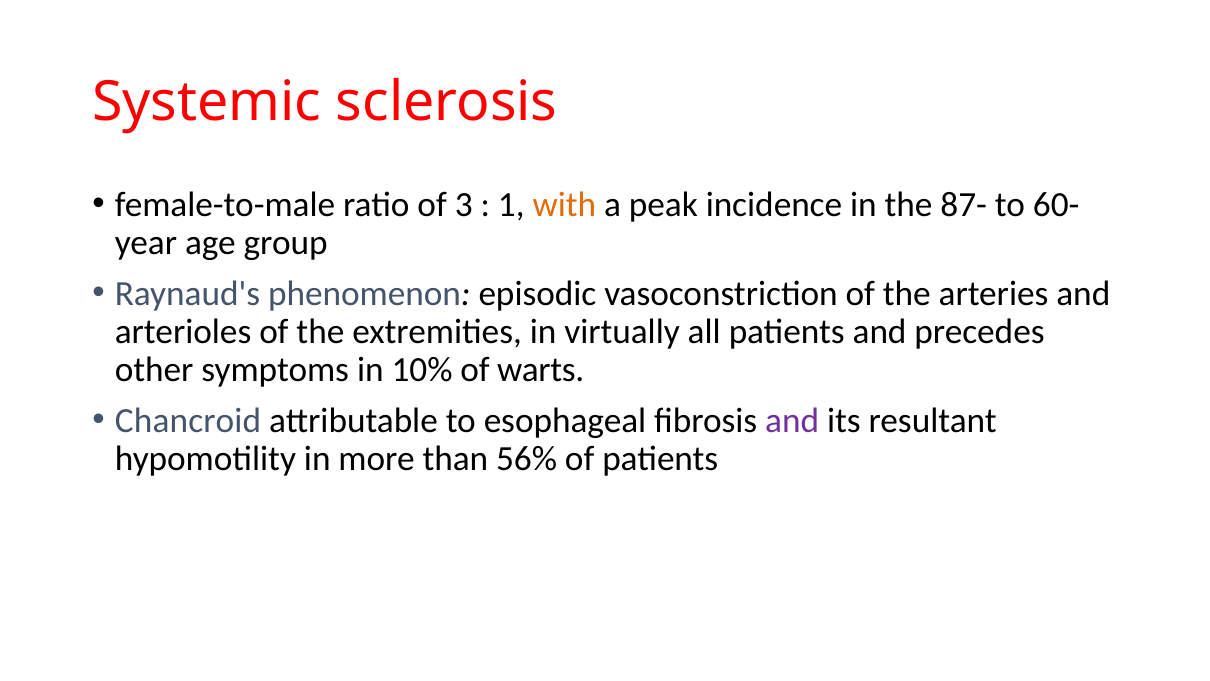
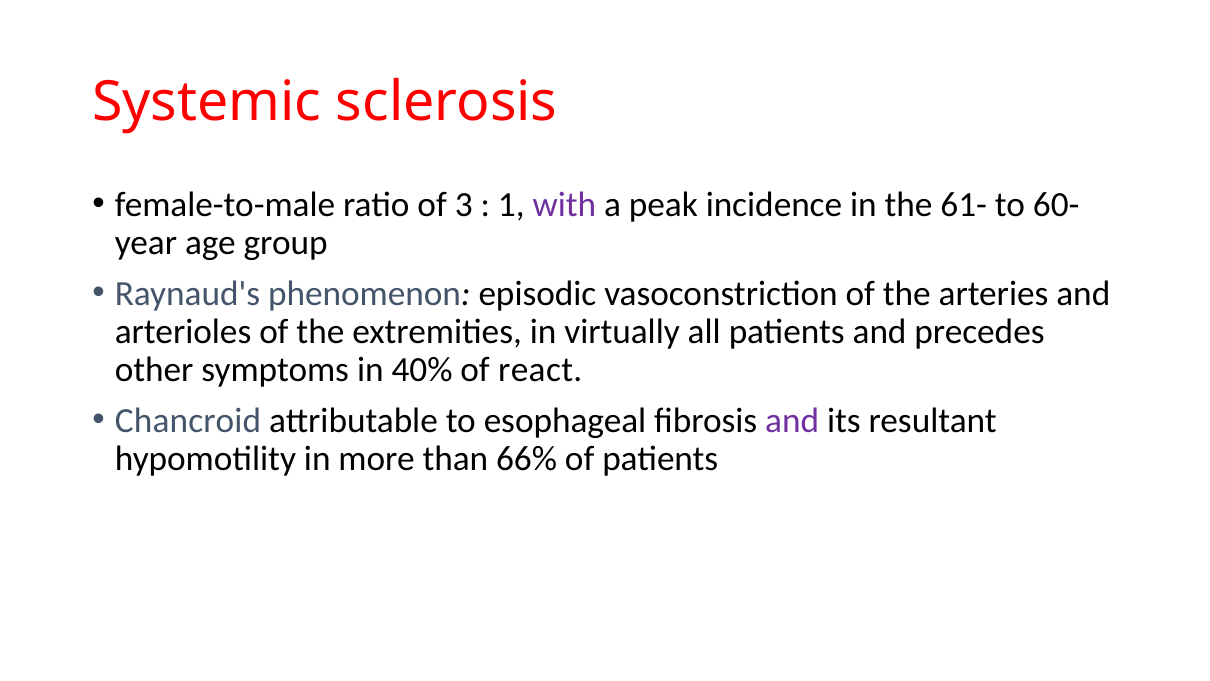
with colour: orange -> purple (564, 205)
87-: 87- -> 61- (964, 205)
10%: 10% -> 40% (422, 370)
warts: warts -> react (540, 370)
56%: 56% -> 66% (527, 459)
